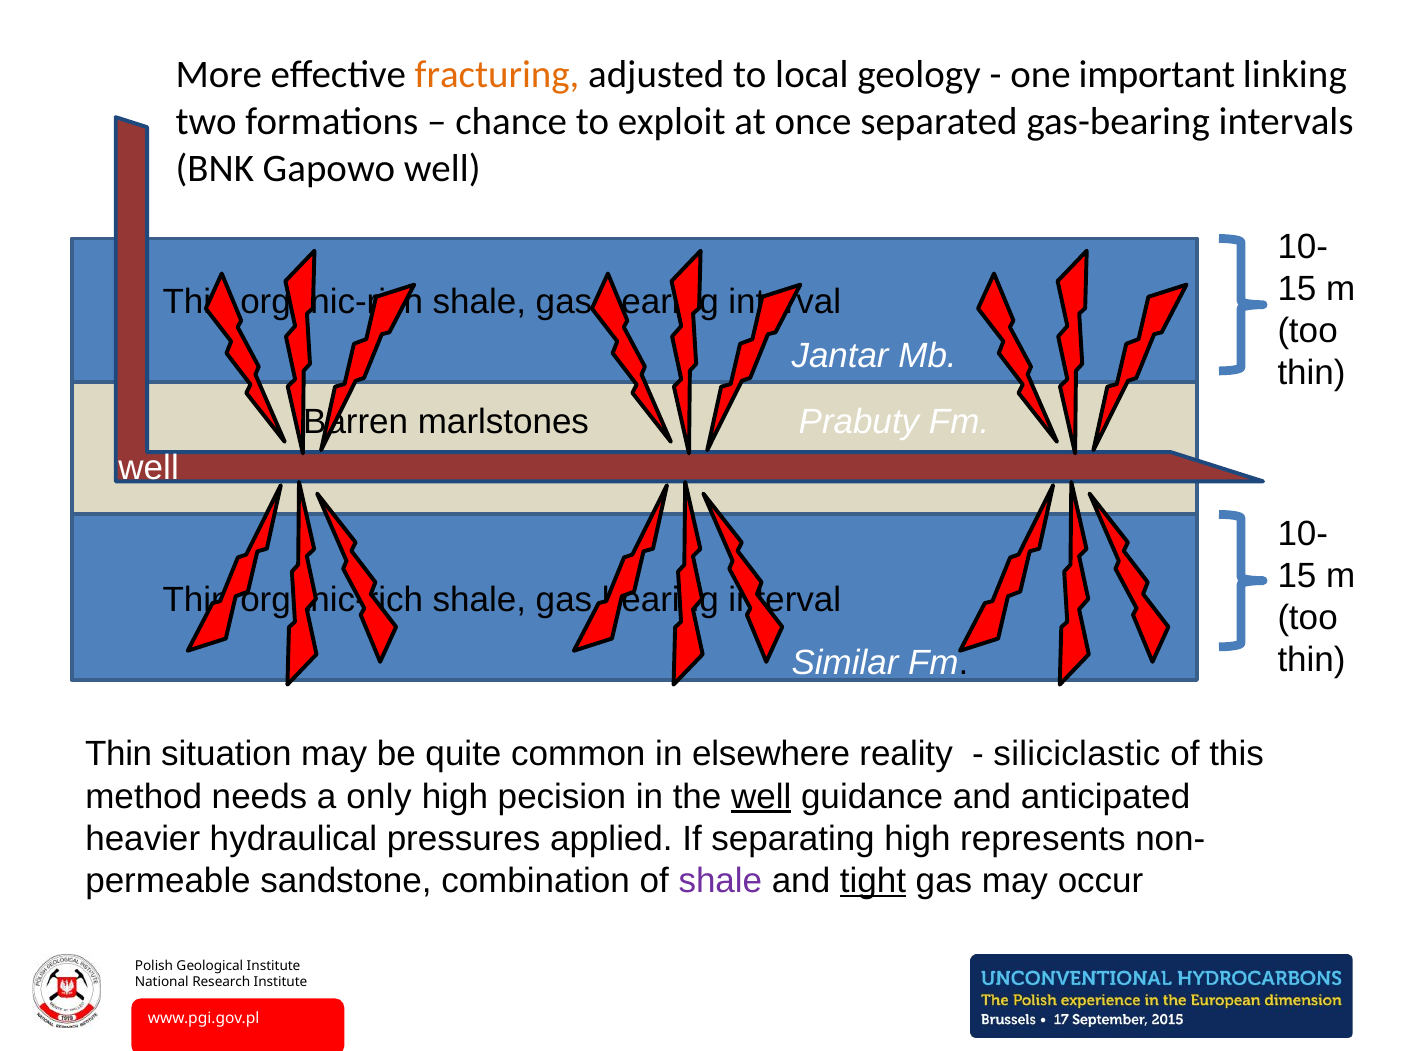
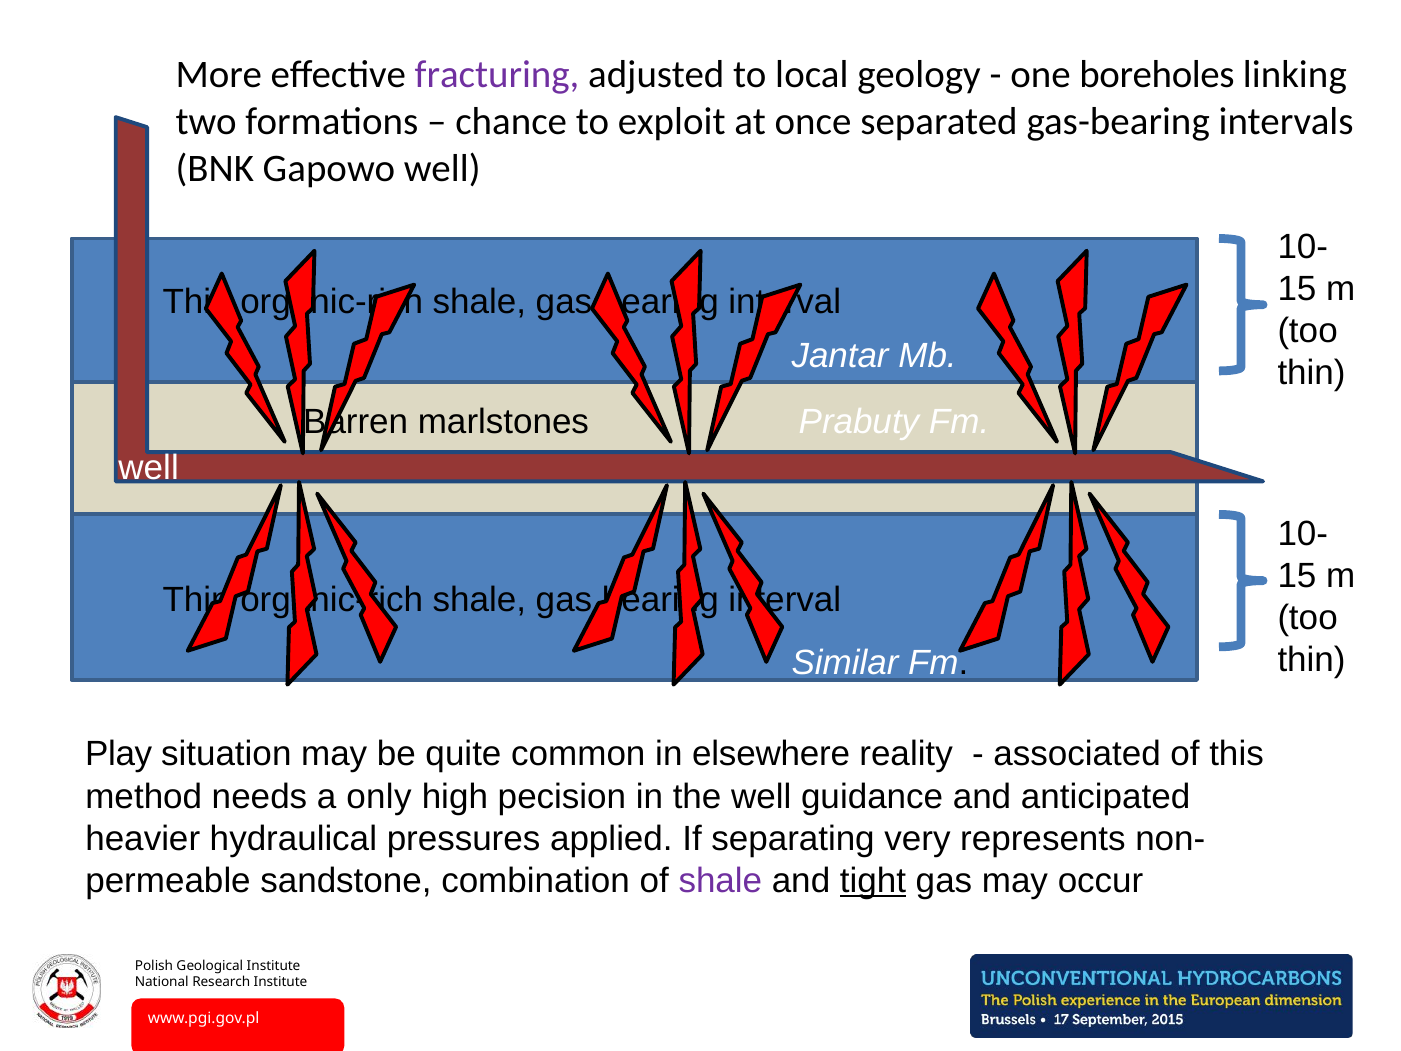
fracturing colour: orange -> purple (497, 75)
important: important -> boreholes (1157, 75)
Thin: Thin -> Play (119, 754)
siliciclastic: siliciclastic -> associated (1077, 754)
well underline: present -> none (761, 796)
separating high: high -> very (917, 838)
